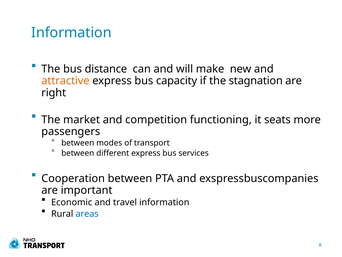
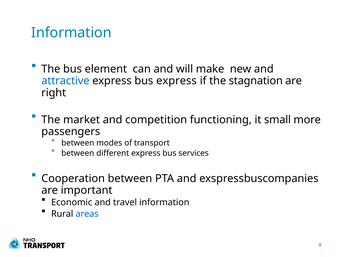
distance: distance -> element (106, 69)
attractive colour: orange -> blue (65, 81)
bus capacity: capacity -> express (176, 81)
seats: seats -> small (277, 119)
